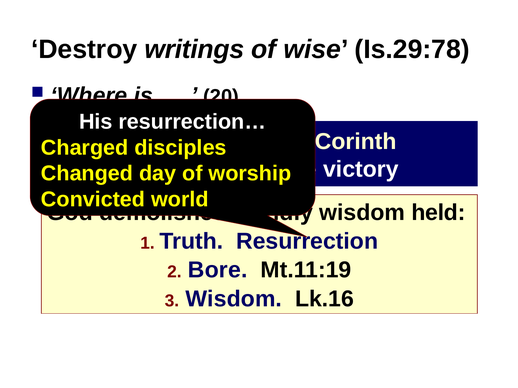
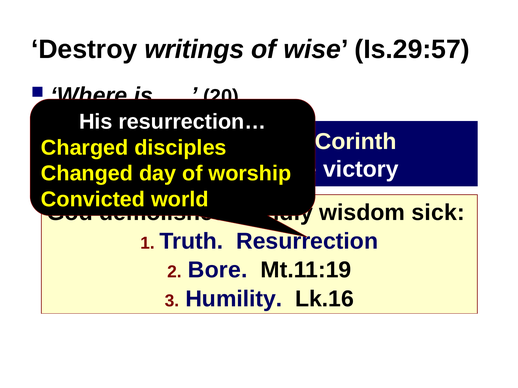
Is.29:78: Is.29:78 -> Is.29:57 (412, 49)
held: held -> sick (438, 213)
3 Wisdom: Wisdom -> Humility (234, 299)
